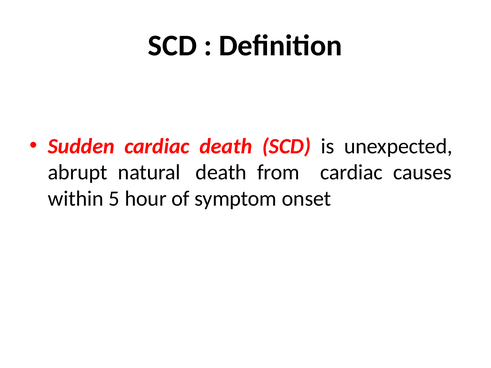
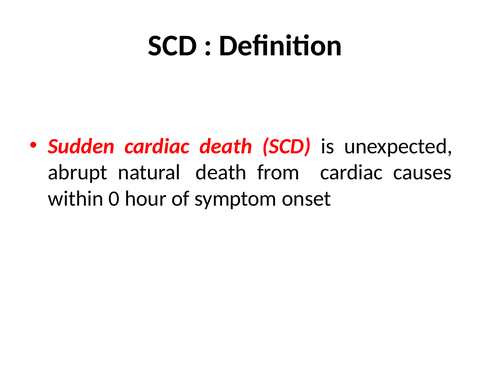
5: 5 -> 0 (114, 199)
